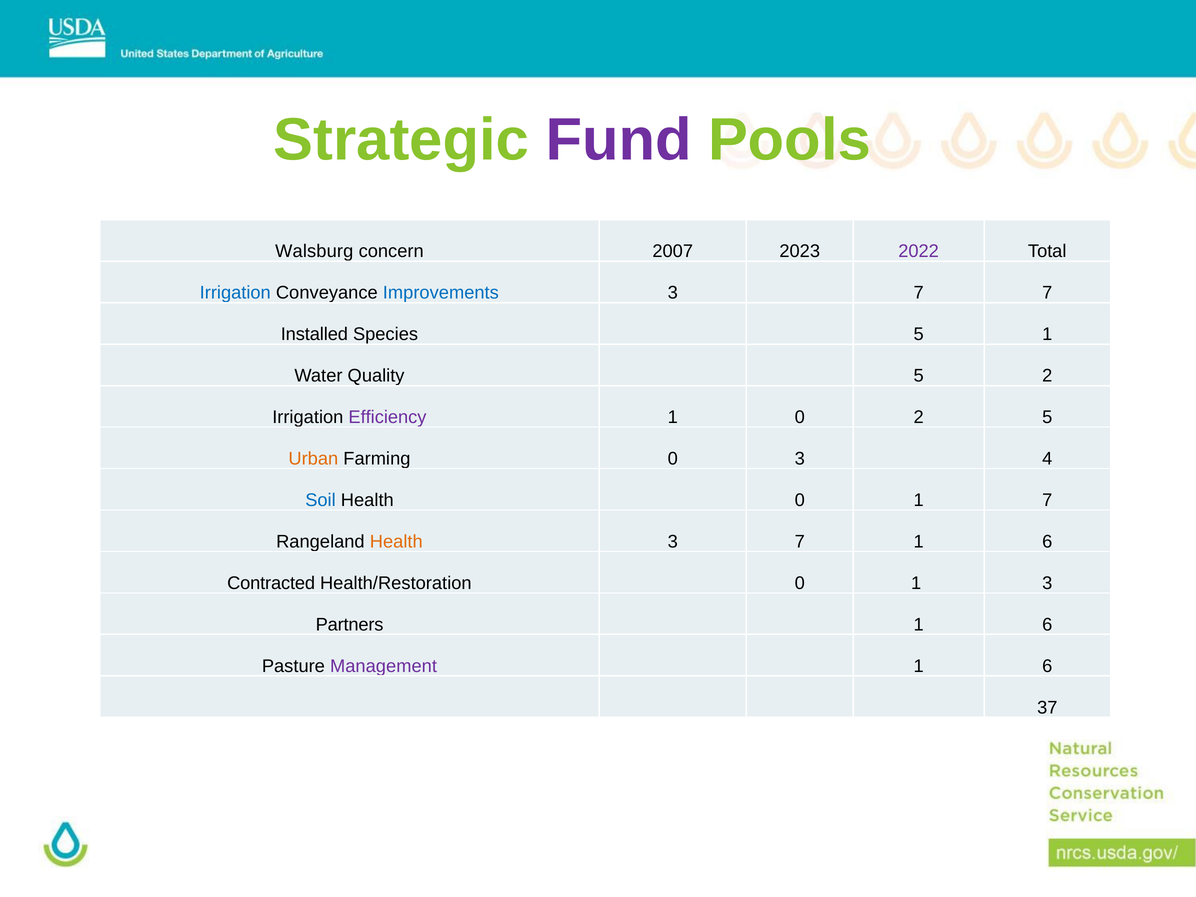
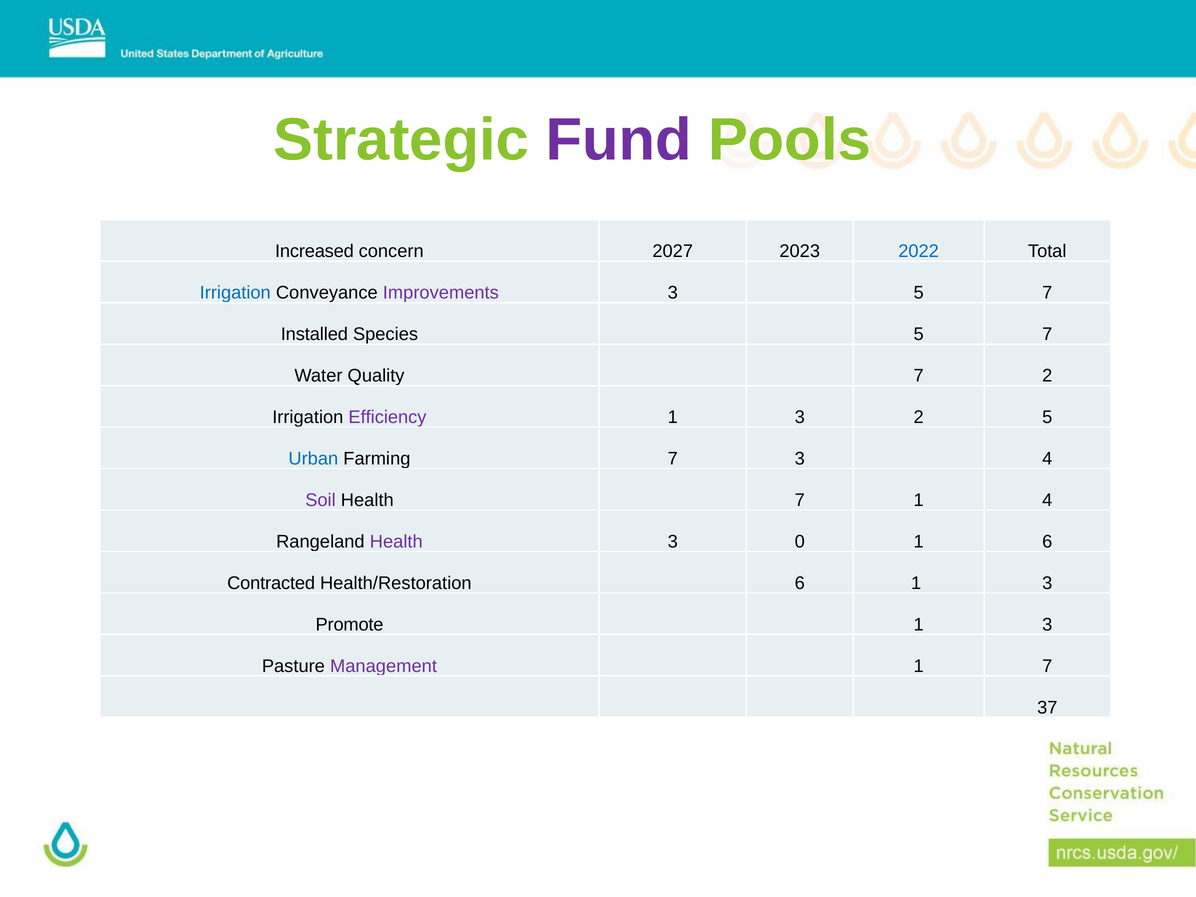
Walsburg: Walsburg -> Increased (314, 251)
2007: 2007 -> 2027 (673, 251)
2022 colour: purple -> blue (919, 251)
Improvements colour: blue -> purple (441, 293)
7: 7 -> 5 (919, 293)
Species 5 1: 1 -> 7 (1047, 334)
Quality 5: 5 -> 7 (919, 376)
0: 0 -> 3 (800, 417)
Urban colour: orange -> blue (313, 459)
Farming 0: 0 -> 7 (673, 459)
Soil colour: blue -> purple (320, 500)
Health 0: 0 -> 7 (800, 500)
1 7: 7 -> 4 (1047, 500)
Health colour: orange -> purple (396, 542)
7: 7 -> 0 (800, 542)
Health/Restoration 0: 0 -> 6 (800, 583)
Partners: Partners -> Promote (350, 625)
6: 6 -> 3 (1047, 625)
6: 6 -> 7 (1047, 666)
